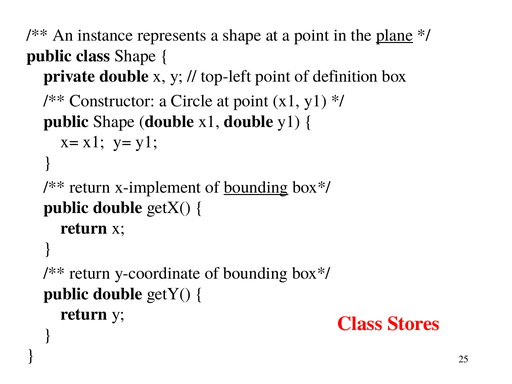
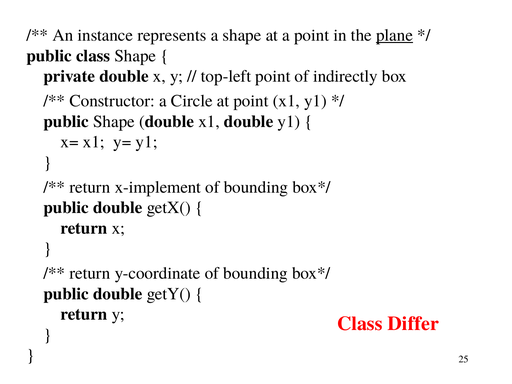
definition: definition -> indirectly (345, 76)
bounding underline: present -> none (256, 187)
Stores: Stores -> Differ (413, 324)
